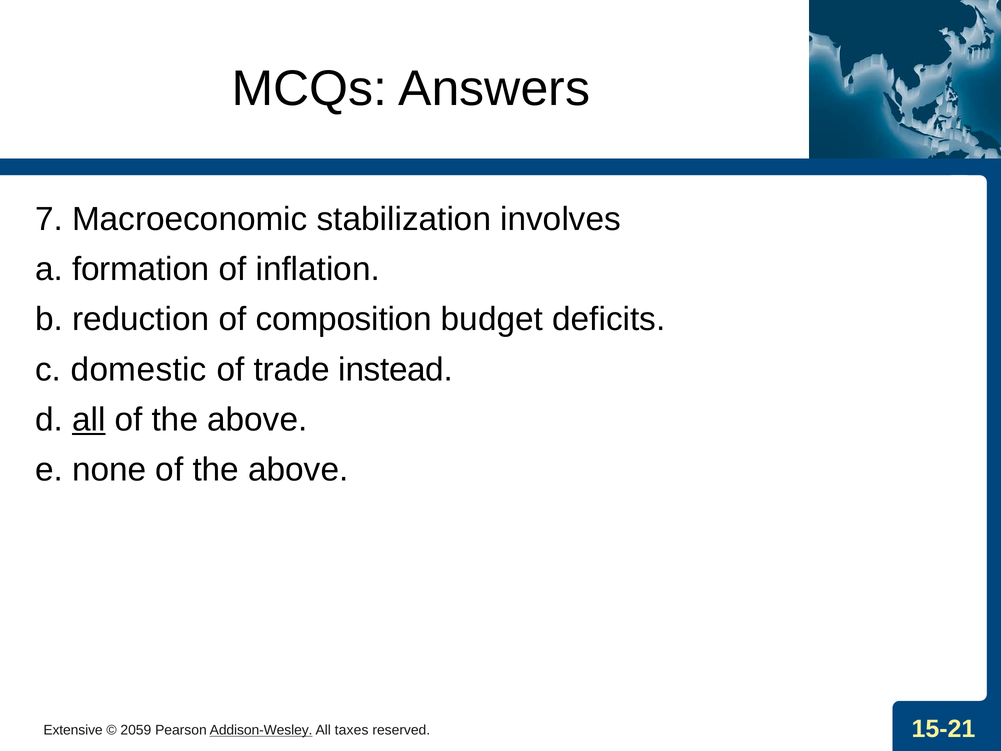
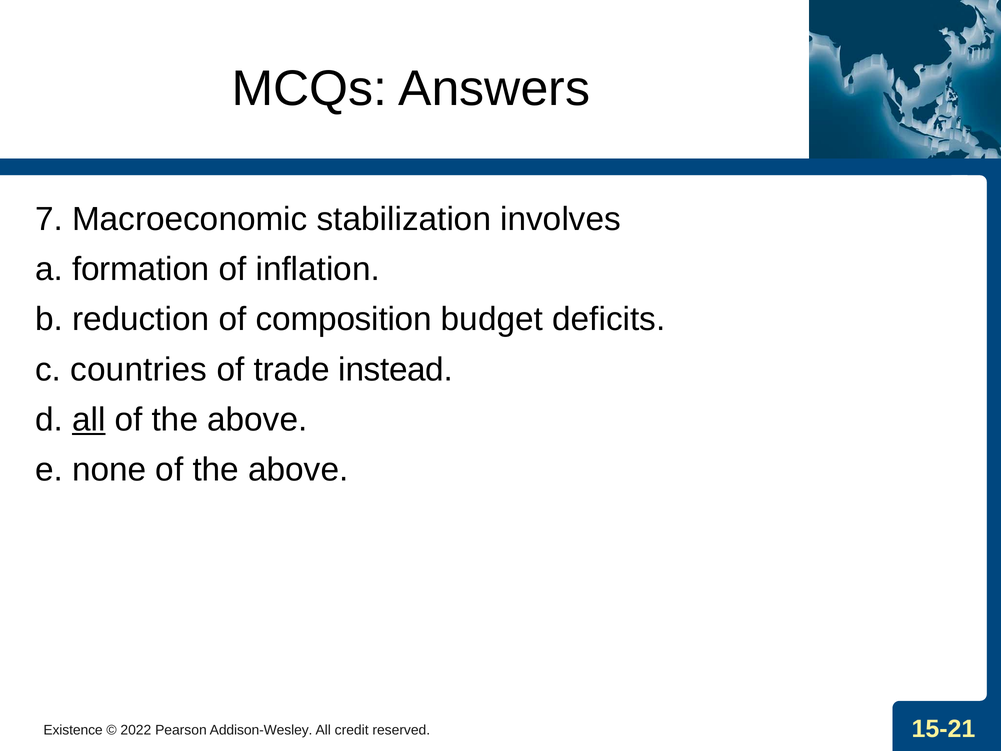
domestic: domestic -> countries (139, 369)
Extensive: Extensive -> Existence (73, 730)
2059: 2059 -> 2022 (136, 730)
Addison-Wesley underline: present -> none (261, 730)
taxes: taxes -> credit (352, 730)
